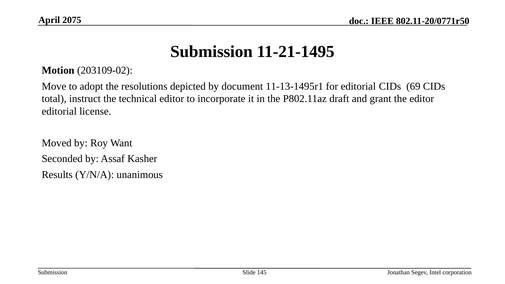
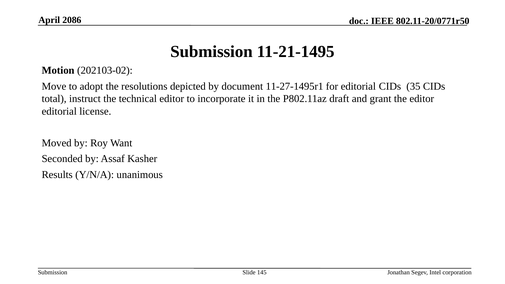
2075: 2075 -> 2086 (72, 20)
203109-02: 203109-02 -> 202103-02 (105, 70)
11-13-1495r1: 11-13-1495r1 -> 11-27-1495r1 (294, 86)
69: 69 -> 35 (413, 86)
